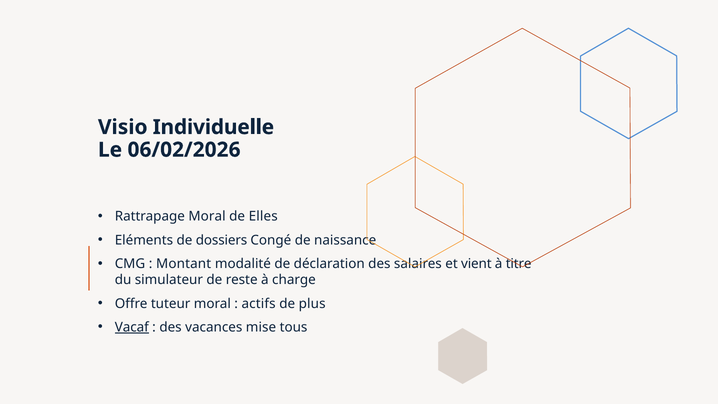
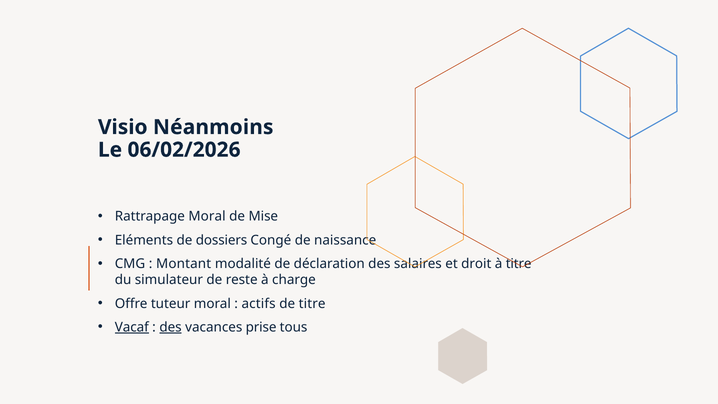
Individuelle: Individuelle -> Néanmoins (213, 127)
Elles: Elles -> Mise (263, 216)
vient: vient -> droit (476, 264)
de plus: plus -> titre (312, 303)
des underline: none -> present (171, 327)
mise: mise -> prise (261, 327)
